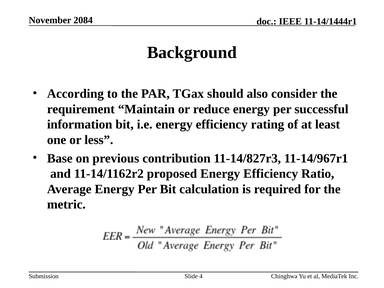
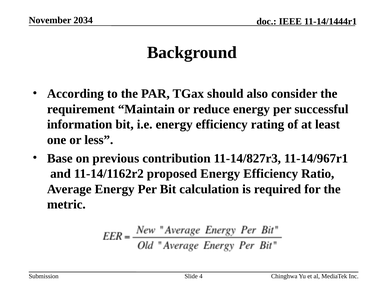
2084: 2084 -> 2034 (83, 20)
